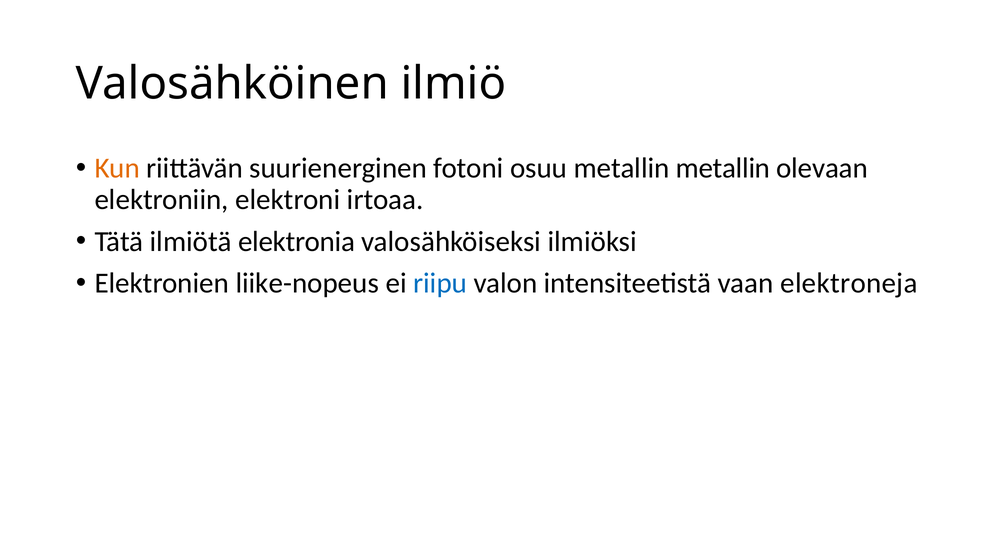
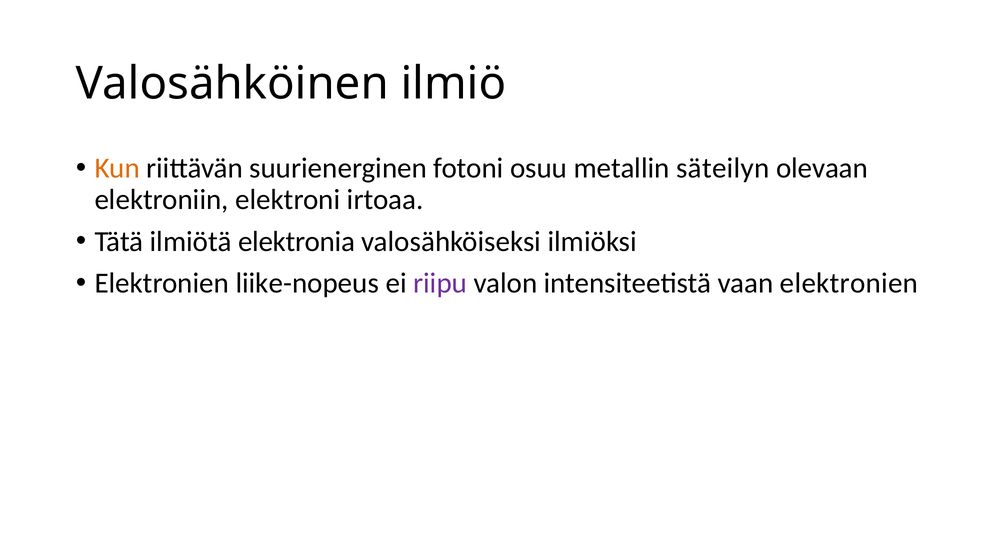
metallin metallin: metallin -> säteilyn (723, 168)
riipu colour: blue -> purple (440, 283)
vaan elektroneja: elektroneja -> elektronien (849, 283)
